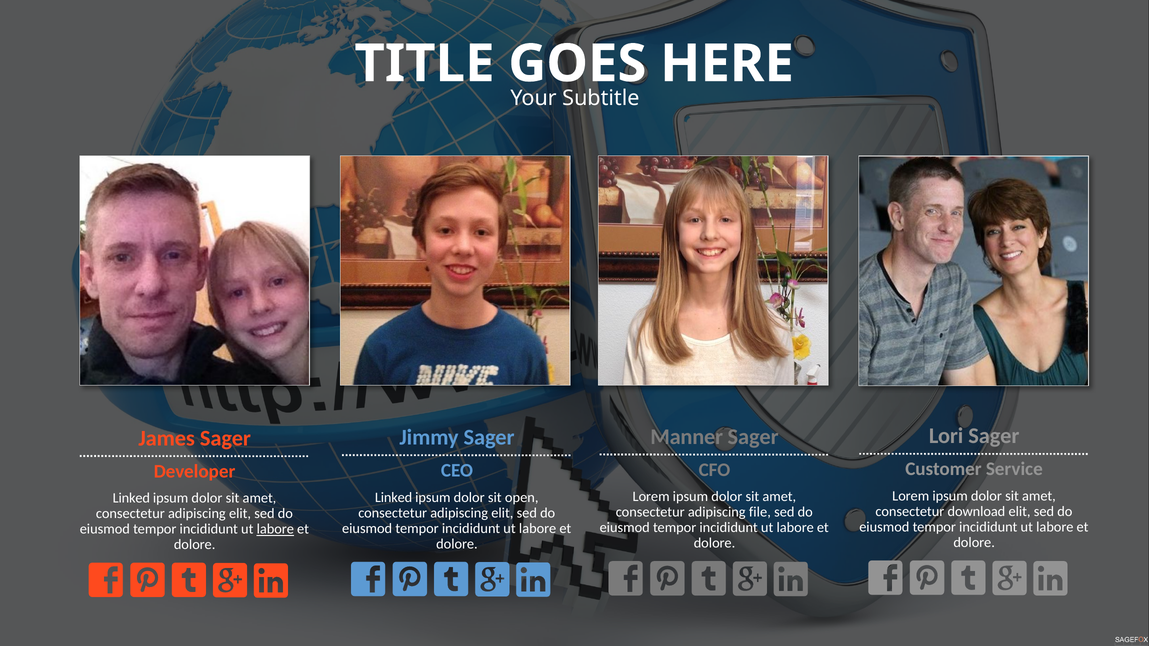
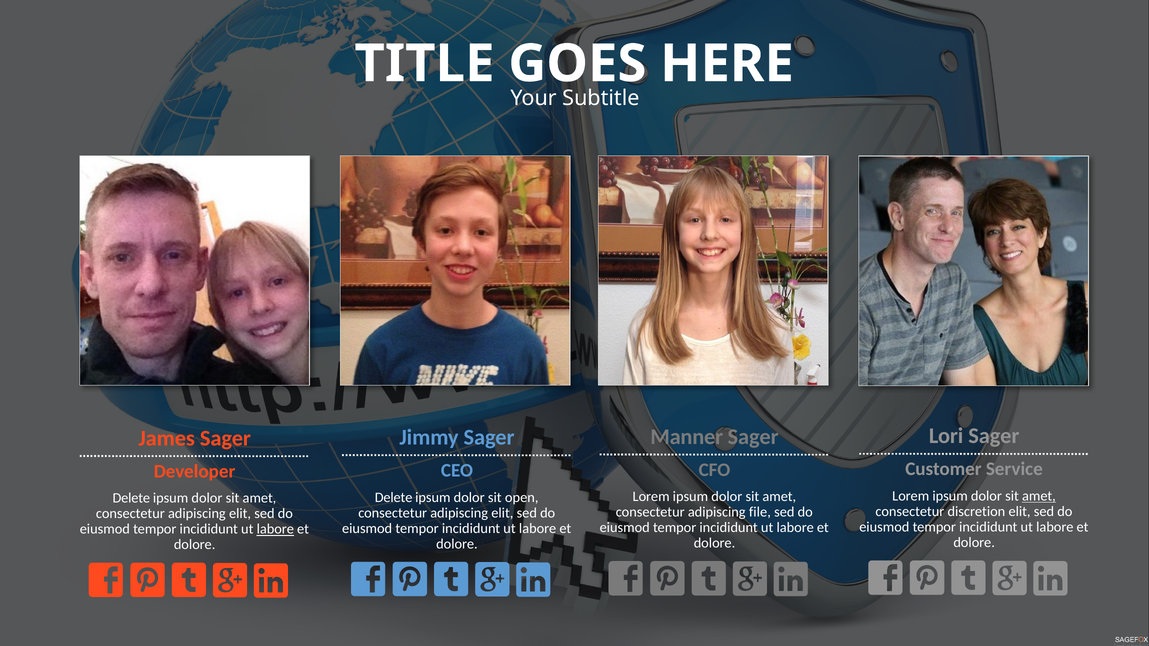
amet underline: none -> present (1039, 496)
Linked: Linked -> Delete (394, 498)
Linked: Linked -> Delete (131, 499)
download: download -> discretion (976, 512)
